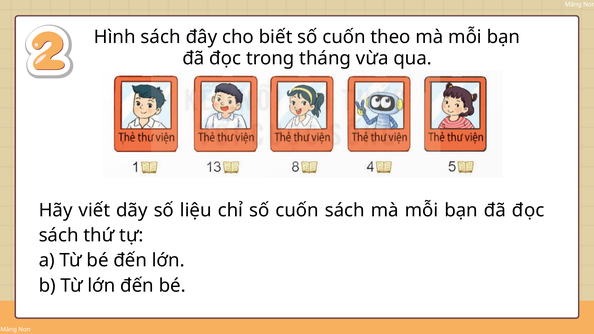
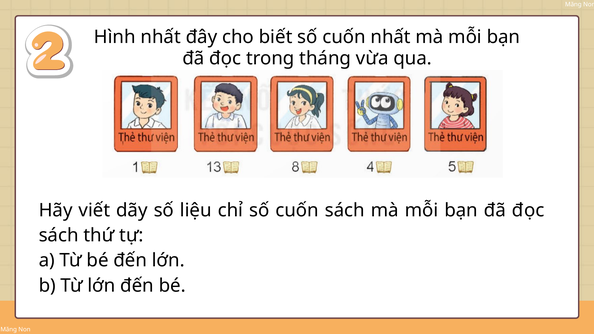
Hình sách: sách -> nhất (161, 37)
cuốn theo: theo -> nhất (391, 37)
